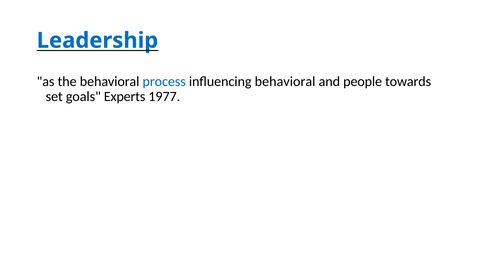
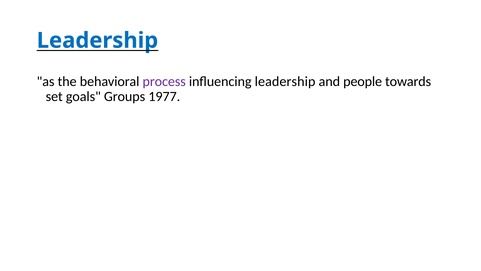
process colour: blue -> purple (164, 81)
influencing behavioral: behavioral -> leadership (285, 81)
Experts: Experts -> Groups (125, 96)
